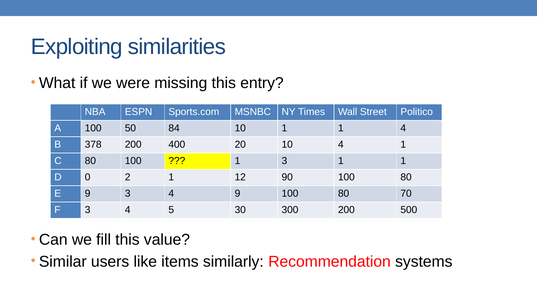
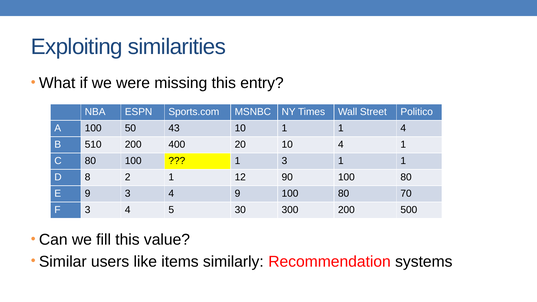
84: 84 -> 43 (174, 128)
378: 378 -> 510 (93, 145)
0: 0 -> 8 (88, 177)
